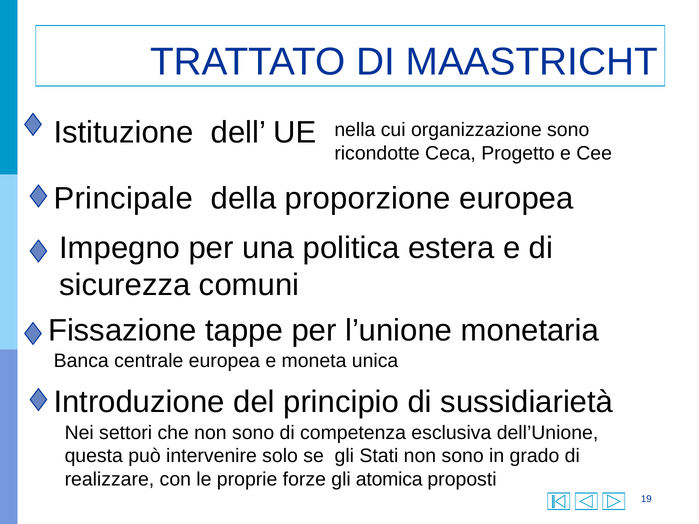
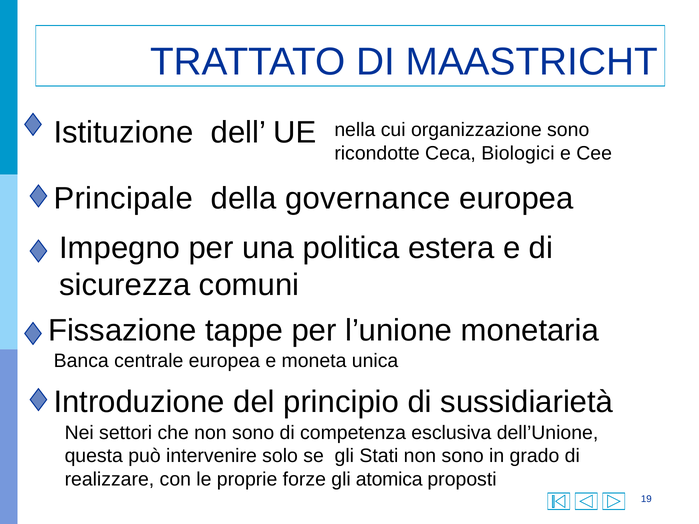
Progetto: Progetto -> Biologici (518, 153)
proporzione: proporzione -> governance (368, 198)
